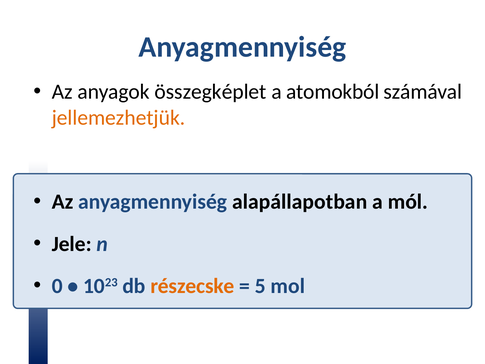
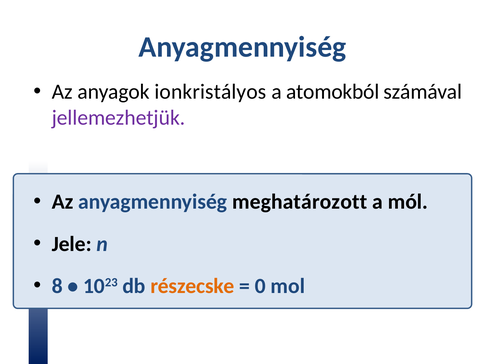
összegképlet: összegképlet -> ionkristályos (210, 92)
jellemezhetjük colour: orange -> purple (118, 118)
alapállapotban: alapállapotban -> meghatározott (300, 202)
0: 0 -> 8 (57, 286)
5: 5 -> 0 (260, 286)
